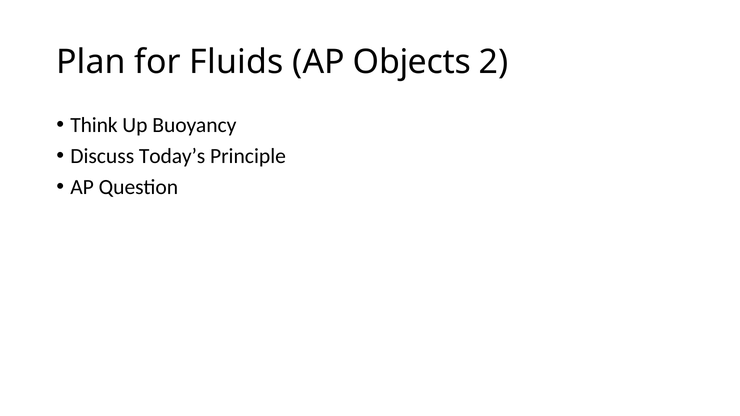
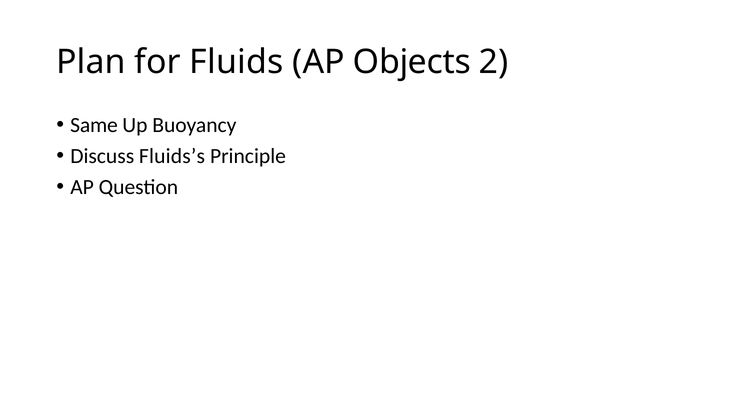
Think: Think -> Same (94, 125)
Today’s: Today’s -> Fluids’s (172, 156)
